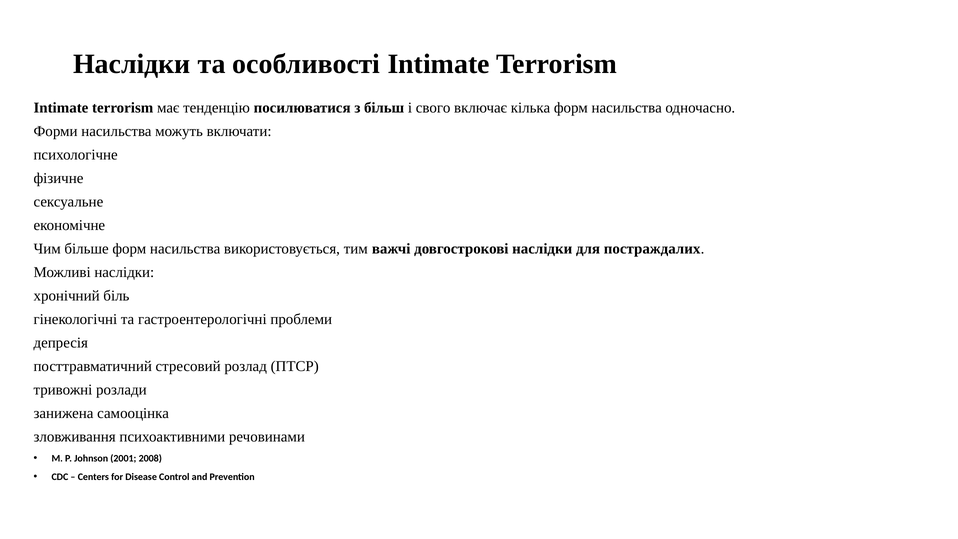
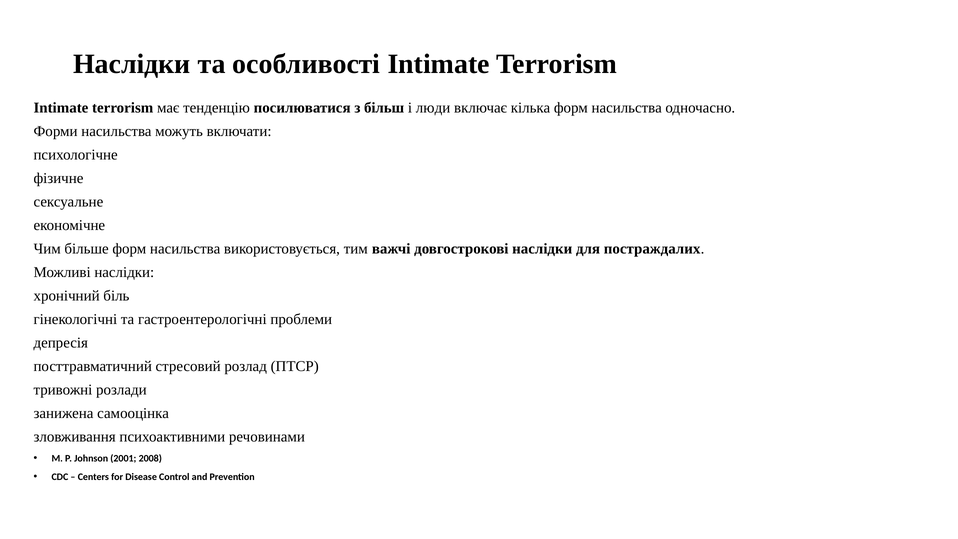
свого: свого -> люди (433, 108)
